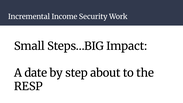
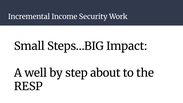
date: date -> well (36, 73)
